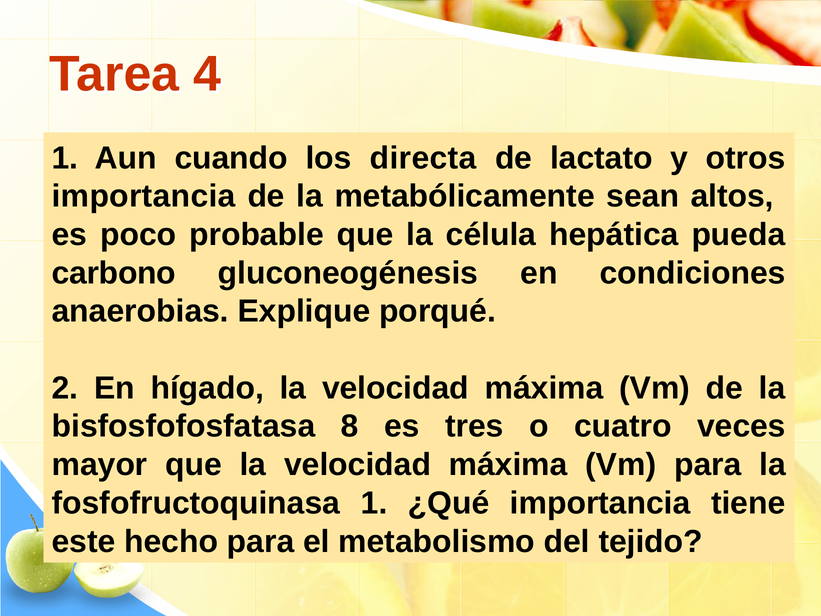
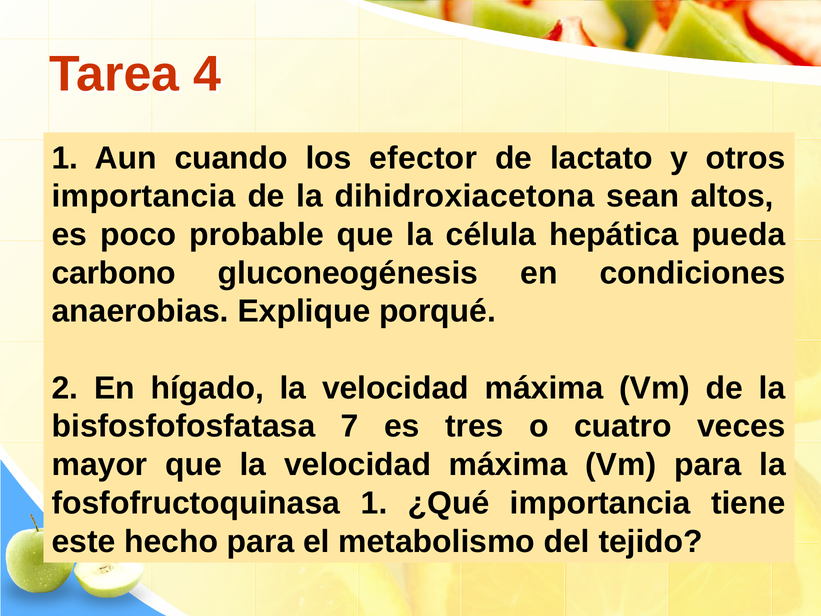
directa: directa -> efector (423, 158)
metabólicamente: metabólicamente -> dihidroxiacetona (464, 196)
8: 8 -> 7 (350, 426)
